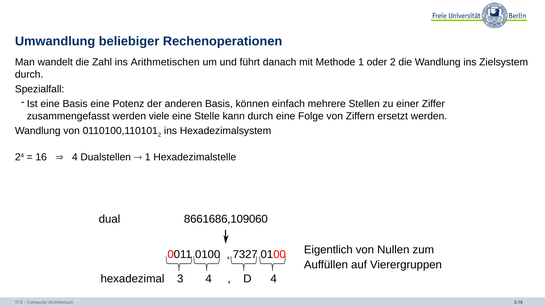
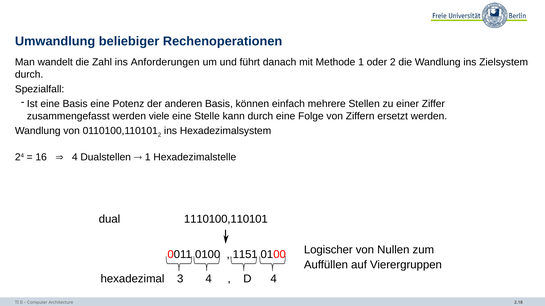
Arithmetischen: Arithmetischen -> Anforderungen (165, 62)
8661686,109060: 8661686,109060 -> 1110100,110101 (226, 220)
Eigentlich: Eigentlich -> Logischer (328, 250)
7327: 7327 -> 1151 (245, 255)
